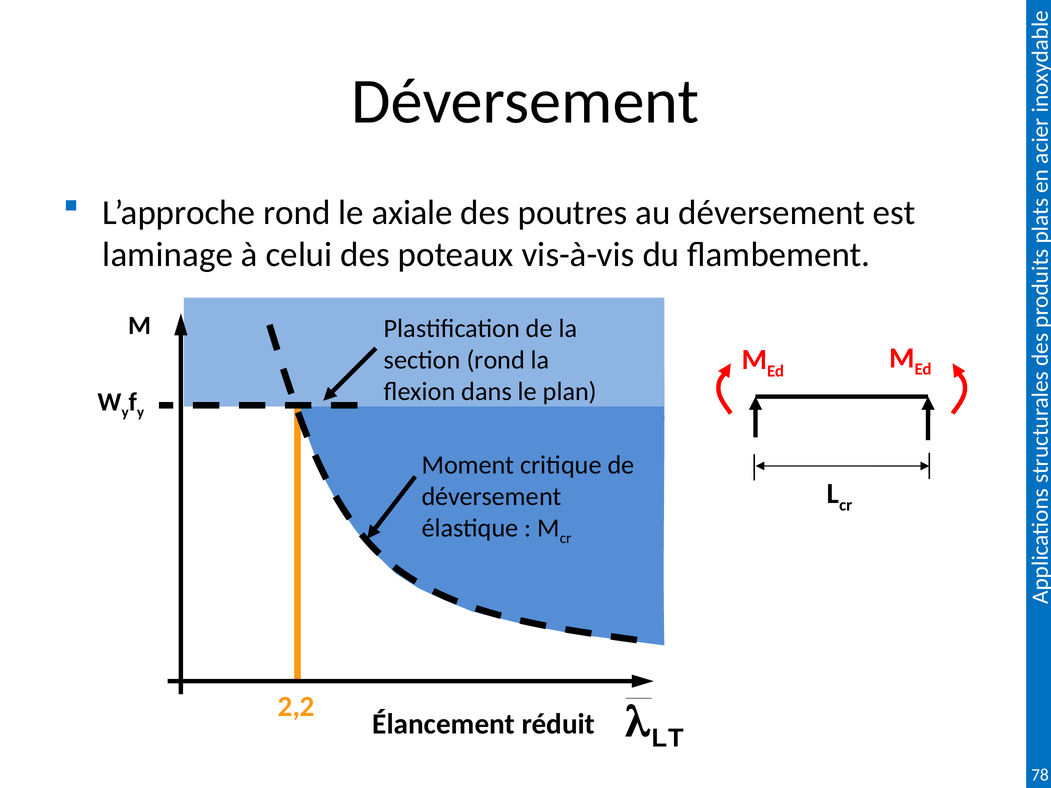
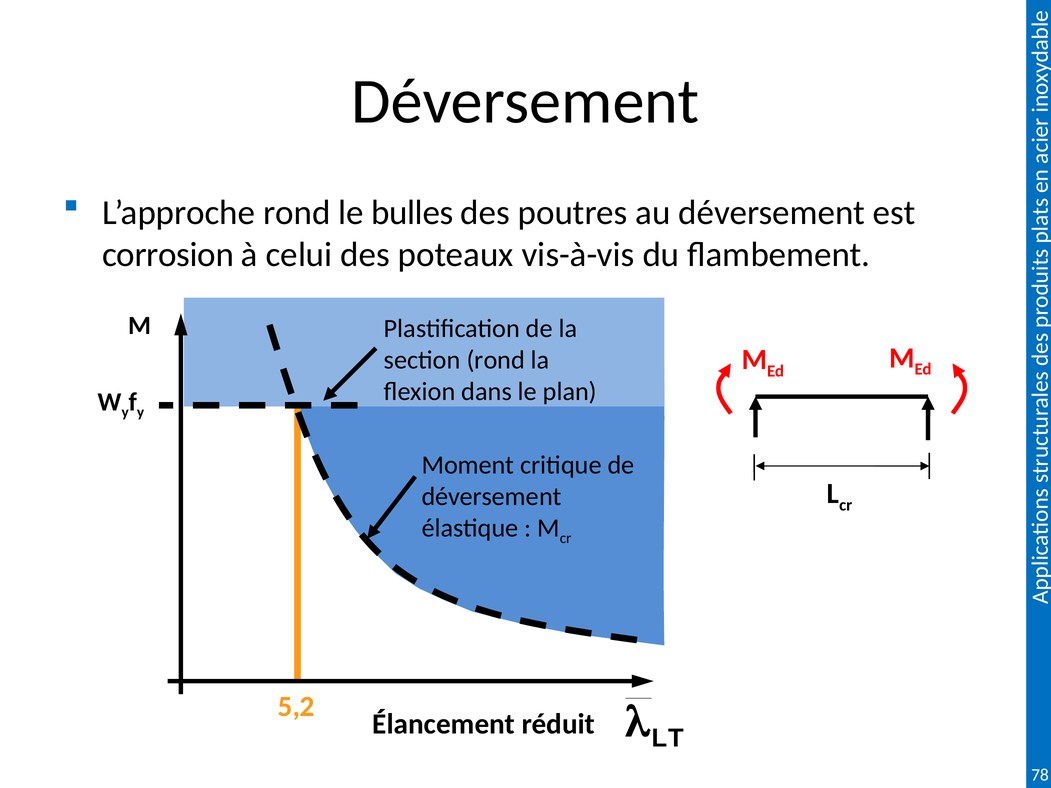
axiale: axiale -> bulles (412, 213)
laminage: laminage -> corrosion (168, 255)
2,2: 2,2 -> 5,2 (296, 707)
